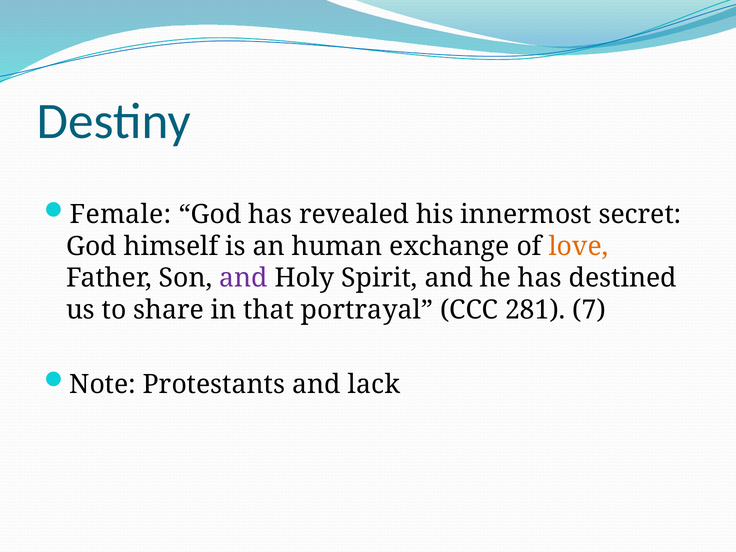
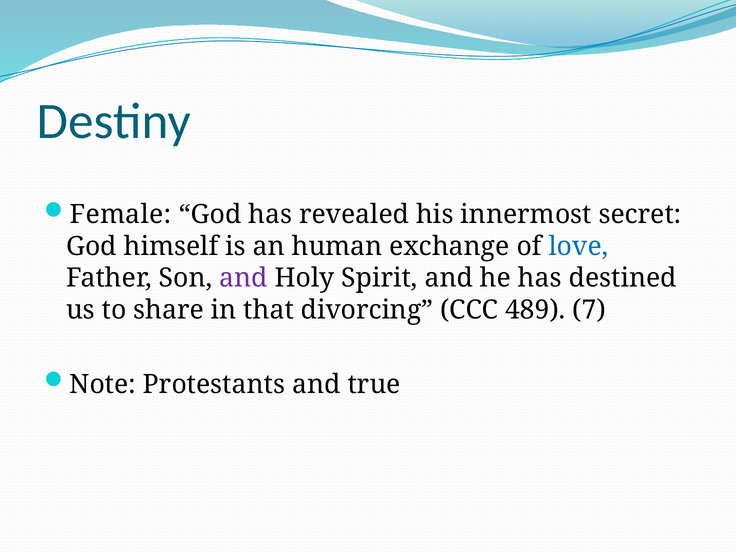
love colour: orange -> blue (578, 246)
portrayal: portrayal -> divorcing (367, 310)
281: 281 -> 489 (535, 310)
lack: lack -> true (374, 384)
